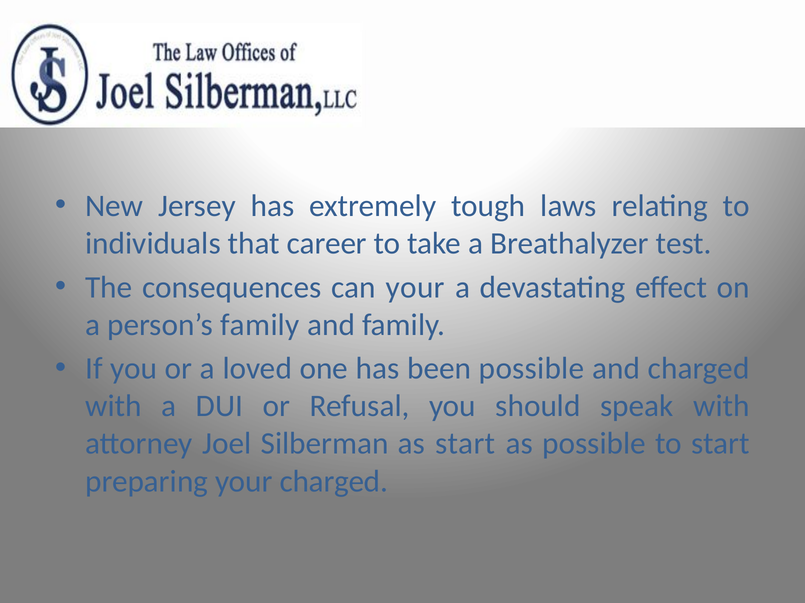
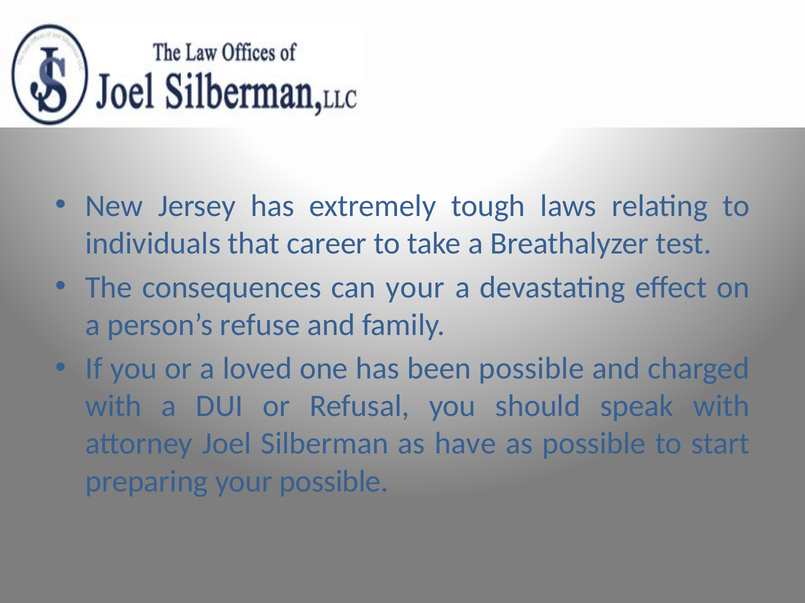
person’s family: family -> refuse (260, 325)
as start: start -> have (465, 444)
your charged: charged -> possible (334, 482)
